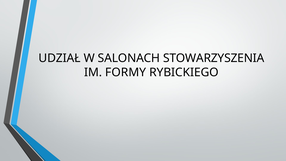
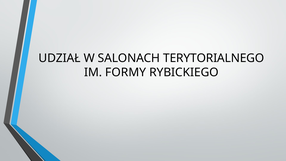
STOWARZYSZENIA: STOWARZYSZENIA -> TERYTORIALNEGO (214, 58)
